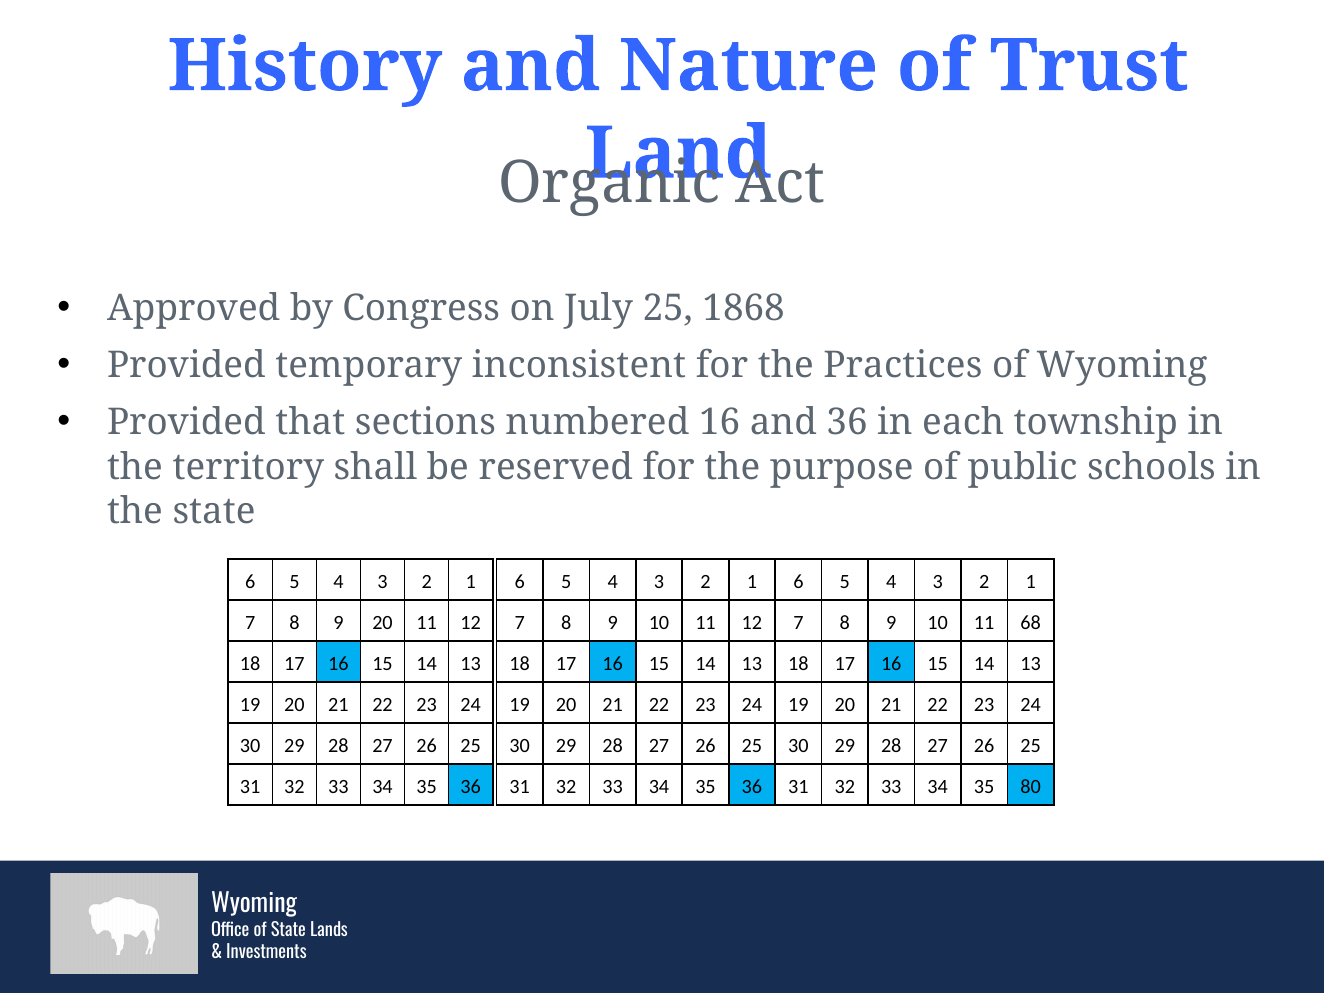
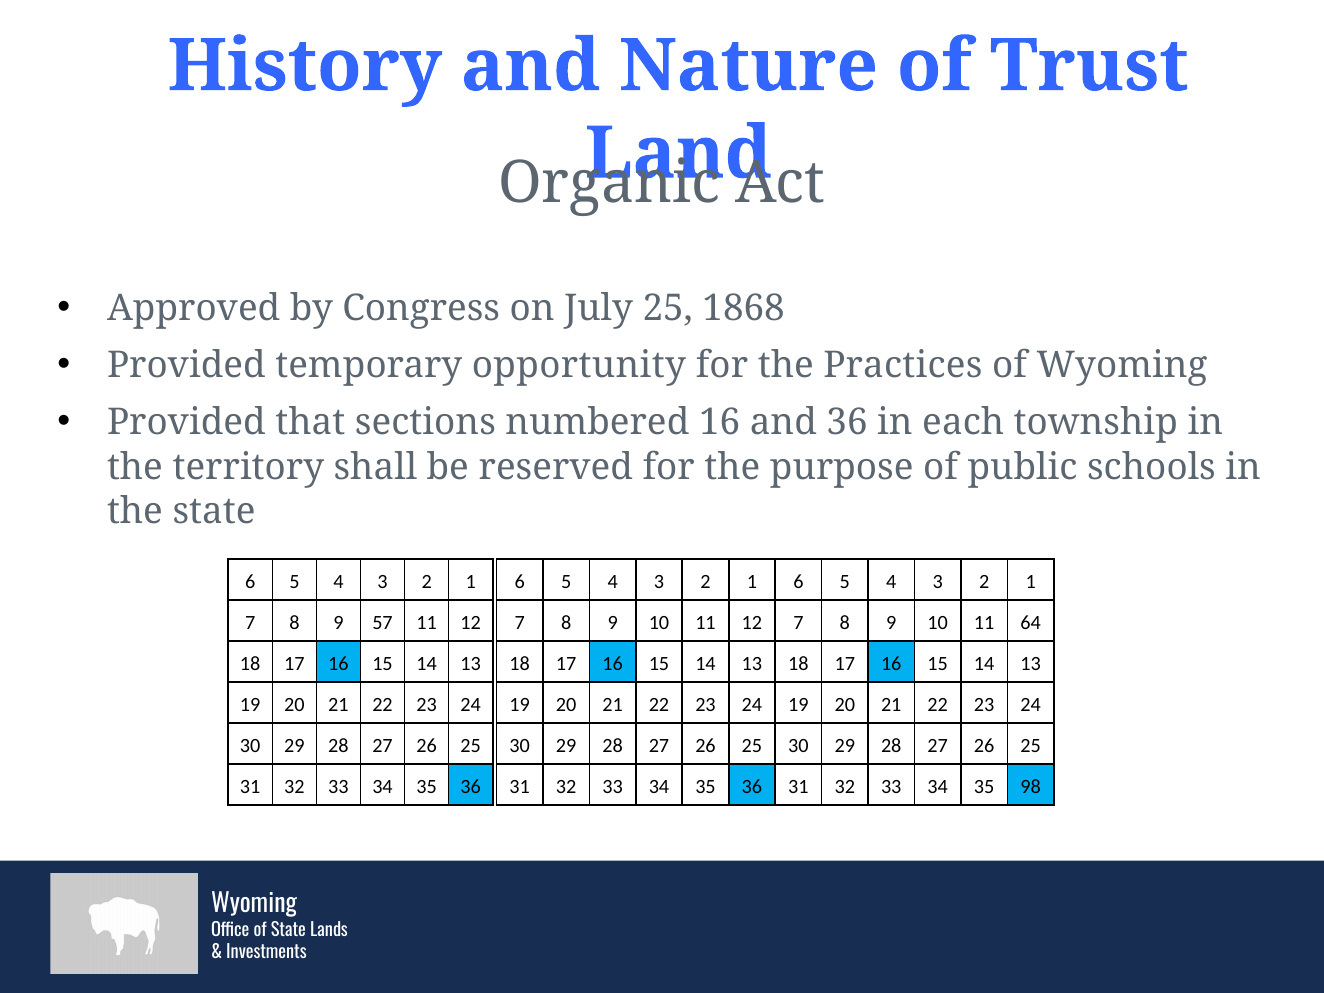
inconsistent: inconsistent -> opportunity (579, 366)
9 20: 20 -> 57 (383, 622)
68: 68 -> 64 (1031, 622)
80: 80 -> 98 (1031, 786)
